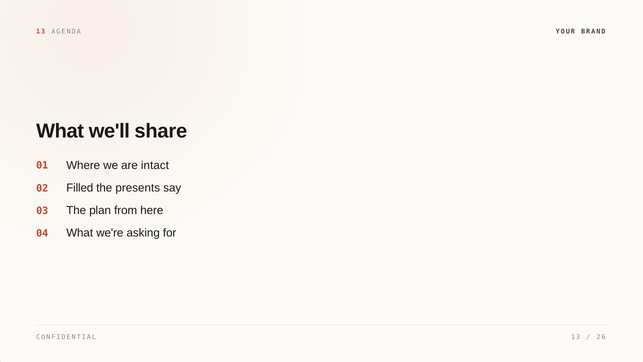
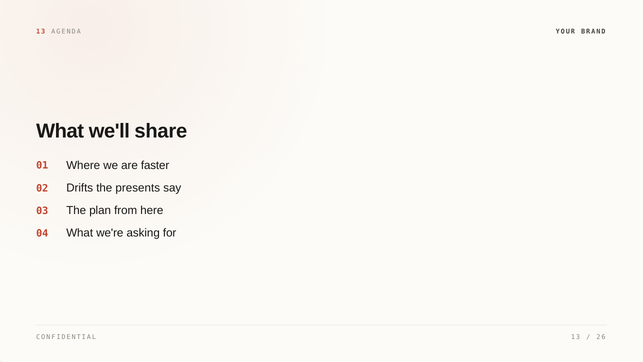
intact: intact -> faster (155, 165)
Filled: Filled -> Drifts (80, 188)
